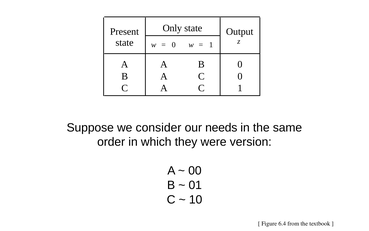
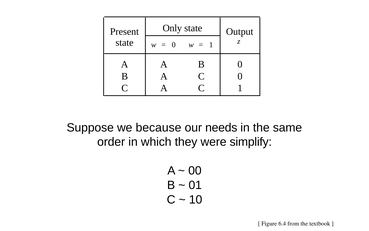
consider: consider -> because (159, 127)
version: version -> simplify (251, 142)
